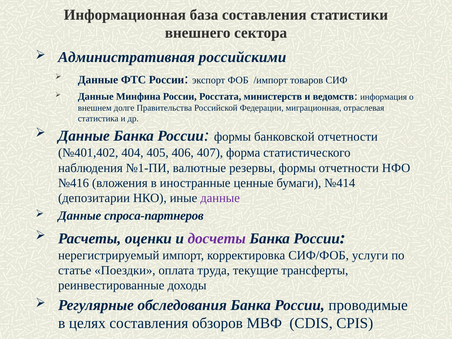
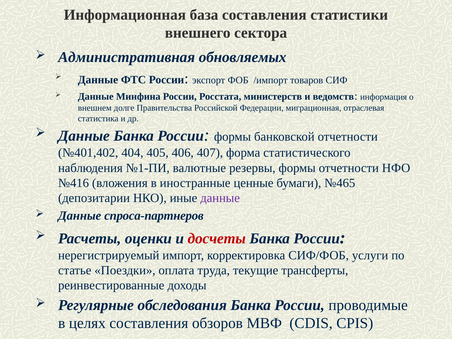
российскими: российскими -> обновляемых (243, 57)
№414: №414 -> №465 (340, 183)
досчеты colour: purple -> red (217, 238)
